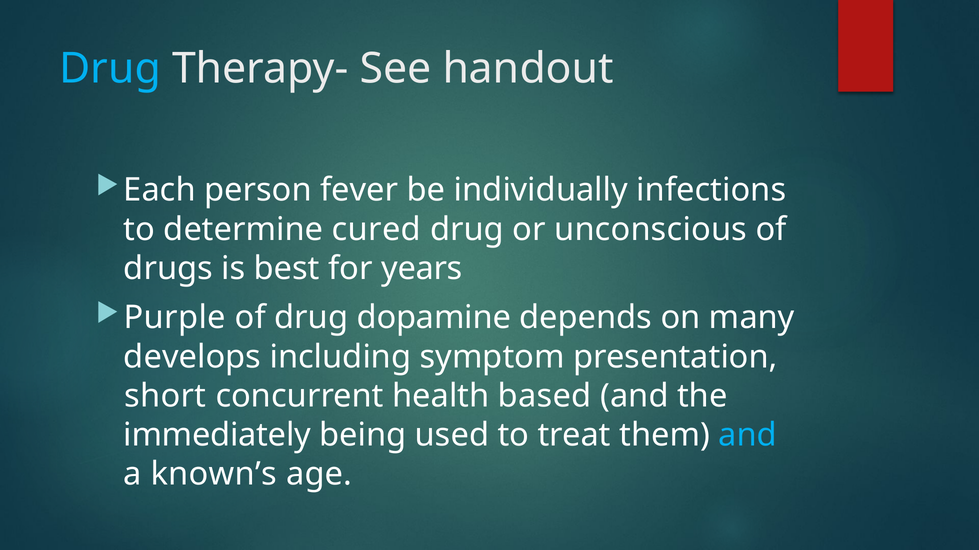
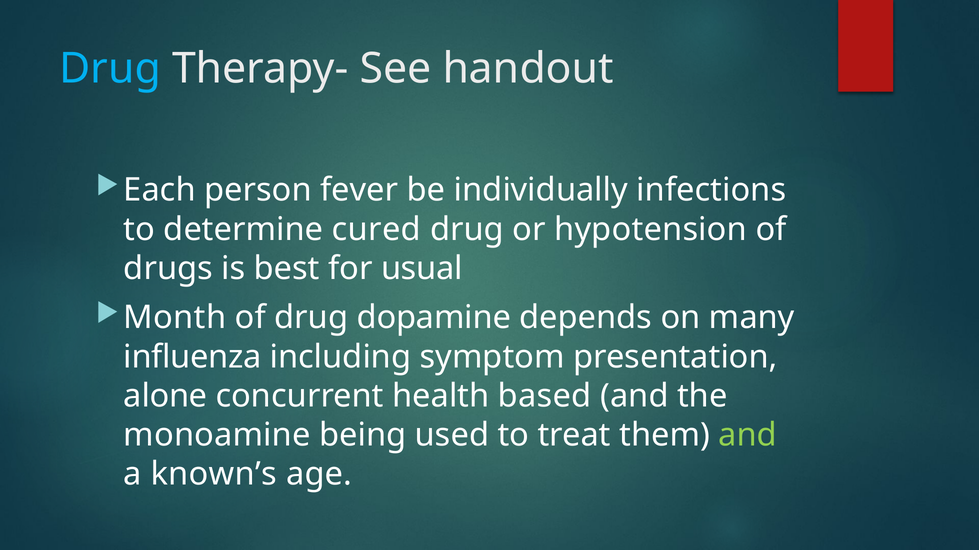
unconscious: unconscious -> hypotension (651, 230)
years: years -> usual (422, 269)
Purple: Purple -> Month (175, 318)
develops: develops -> influenza (192, 357)
short: short -> alone (165, 396)
immediately: immediately -> monoamine (217, 436)
and colour: light blue -> light green (748, 436)
